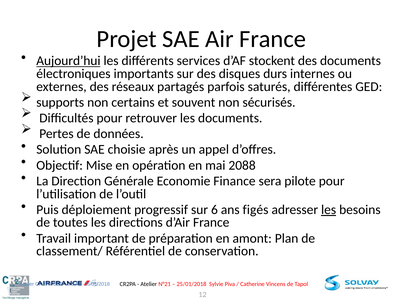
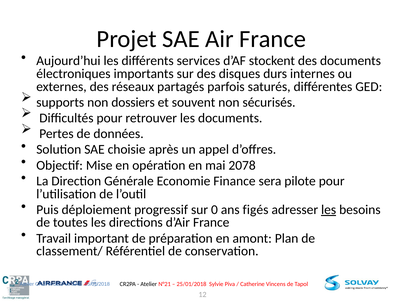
Aujourd’hui underline: present -> none (68, 61)
certains: certains -> dossiers (133, 102)
2088: 2088 -> 2078 (242, 165)
6: 6 -> 0 (214, 210)
